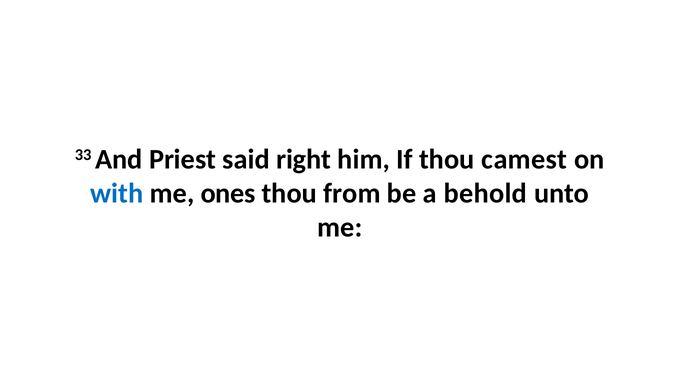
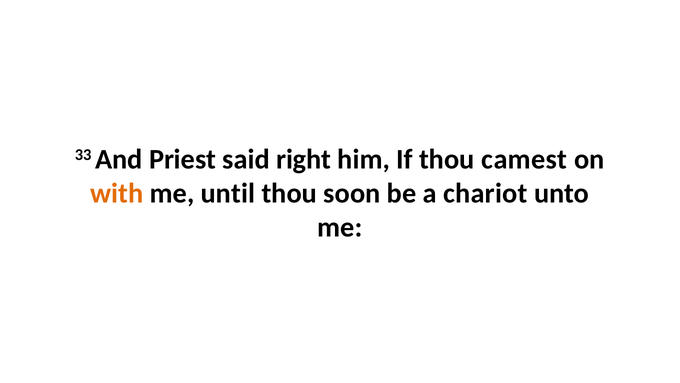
with colour: blue -> orange (117, 193)
ones: ones -> until (228, 193)
from: from -> soon (352, 193)
behold: behold -> chariot (485, 193)
